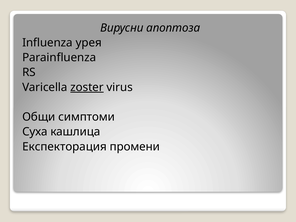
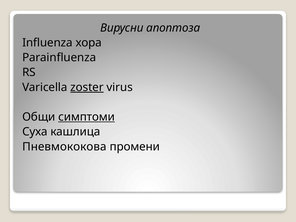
урея: урея -> хора (89, 43)
симптоми underline: none -> present (87, 117)
Експекторация: Експекторация -> Пневмококова (64, 147)
